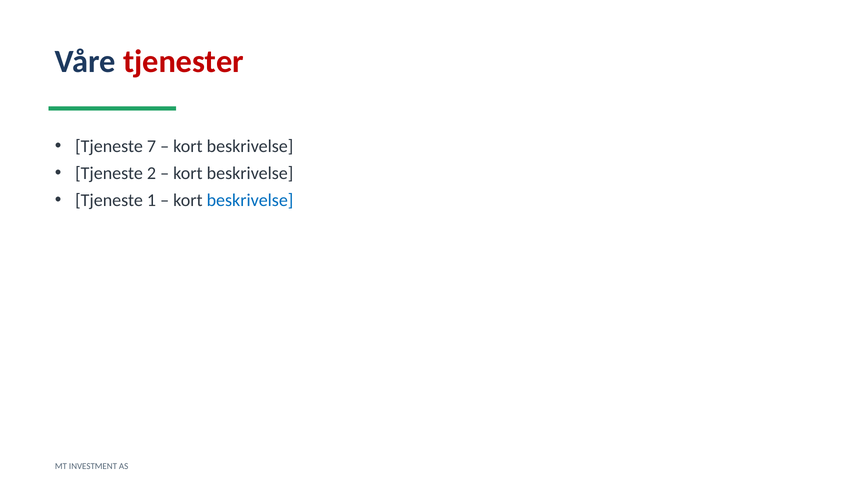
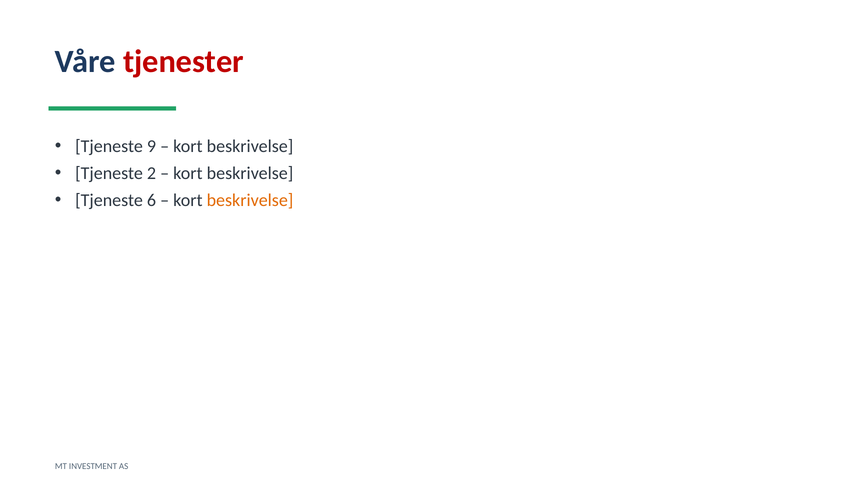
7: 7 -> 9 (151, 146)
1: 1 -> 6 (151, 200)
beskrivelse colour: blue -> orange (250, 200)
